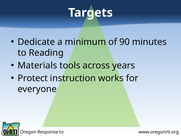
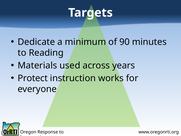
tools: tools -> used (70, 65)
